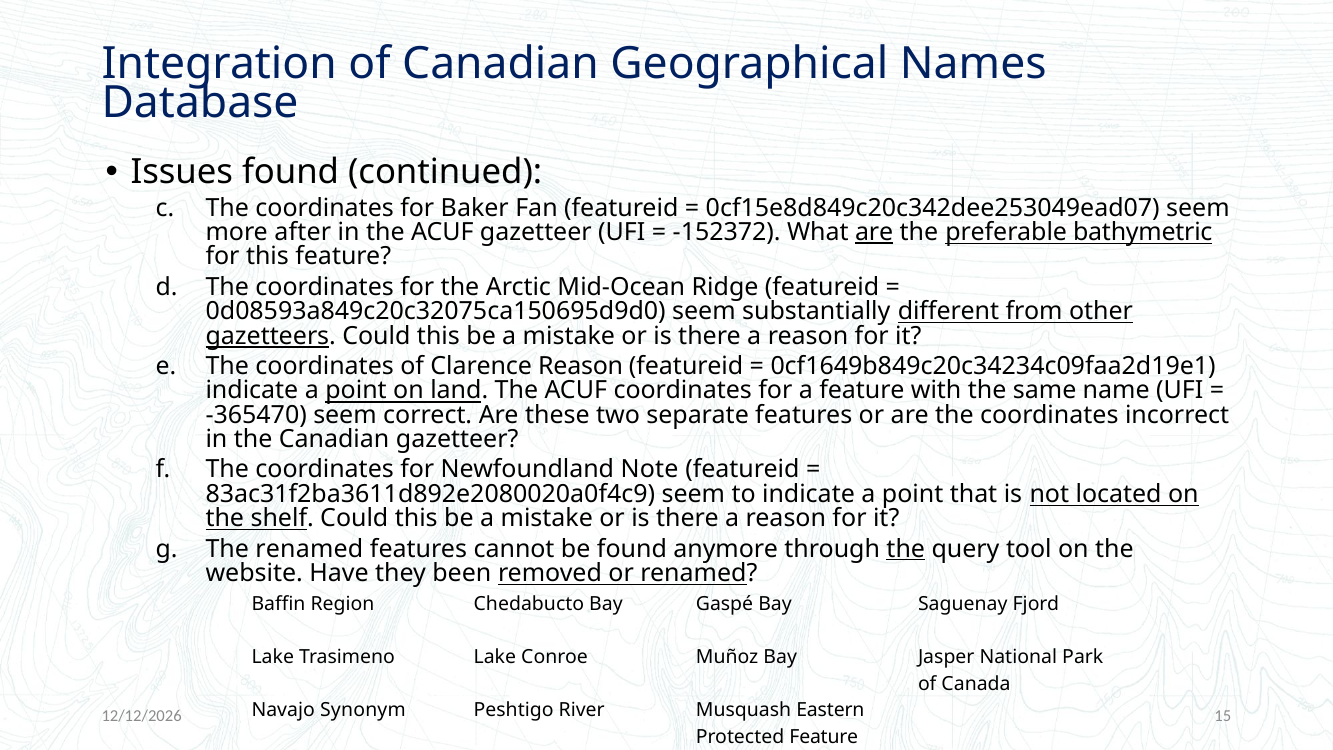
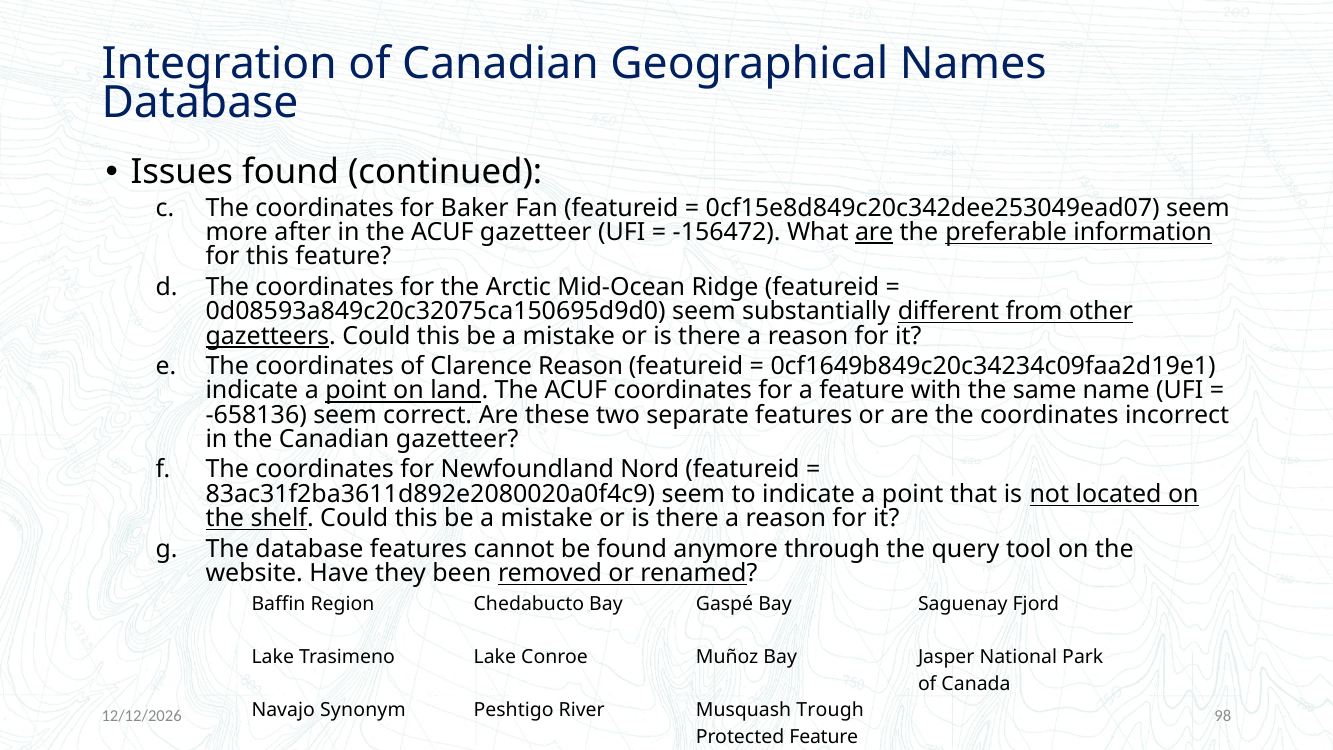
-152372: -152372 -> -156472 (727, 232)
bathymetric: bathymetric -> information (1143, 232)
-365470: -365470 -> -658136 (256, 415)
Note: Note -> Nord (650, 470)
The renamed: renamed -> database (309, 549)
the underline: present -> none (906, 549)
Eastern: Eastern -> Trough (830, 710)
15: 15 -> 98 (1223, 716)
